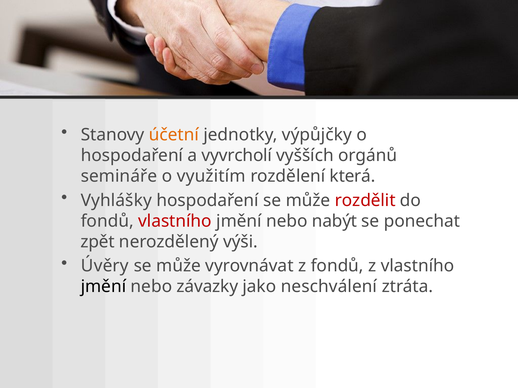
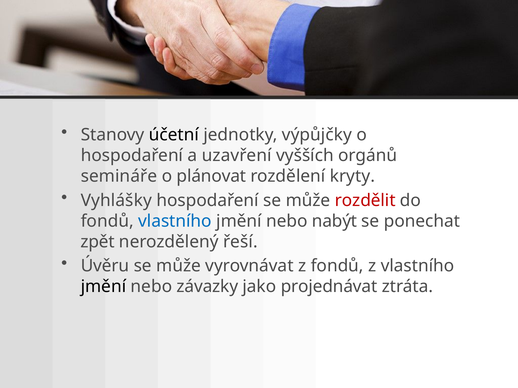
účetní colour: orange -> black (174, 135)
vyvrcholí: vyvrcholí -> uzavření (237, 156)
využitím: využitím -> plánovat (211, 176)
která: která -> kryty (352, 176)
vlastního colour: red -> blue (175, 221)
výši: výši -> řeší (240, 242)
Úvěry: Úvěry -> Úvěru (105, 266)
neschválení: neschválení -> projednávat (329, 287)
